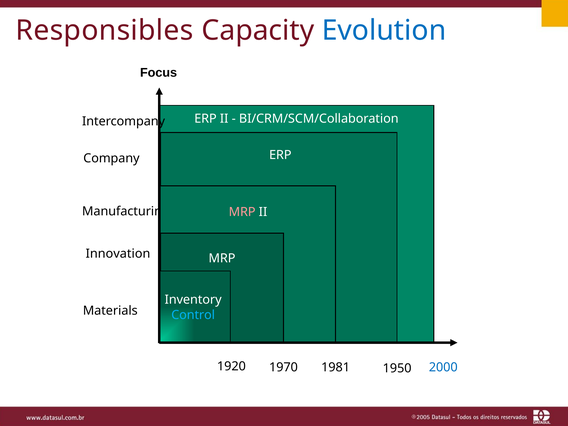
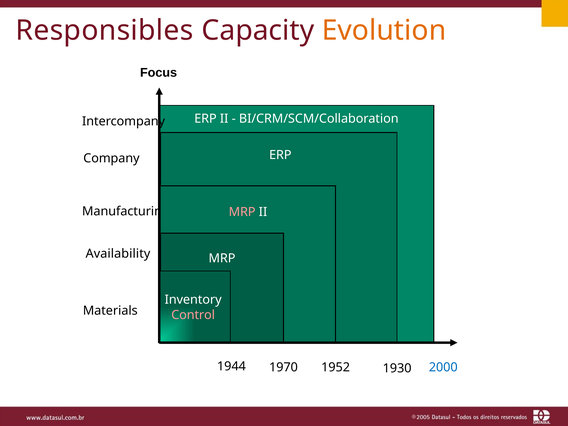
Evolution colour: blue -> orange (384, 30)
Innovation: Innovation -> Availability (118, 254)
Control colour: light blue -> pink (193, 315)
1920: 1920 -> 1944 (231, 366)
1981: 1981 -> 1952 (336, 367)
1950: 1950 -> 1930 (397, 368)
